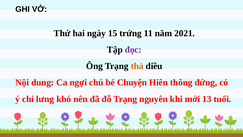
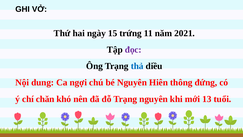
thả colour: orange -> blue (137, 66)
bé Chuyện: Chuyện -> Nguyên (132, 82)
lưng: lưng -> chăn (45, 99)
